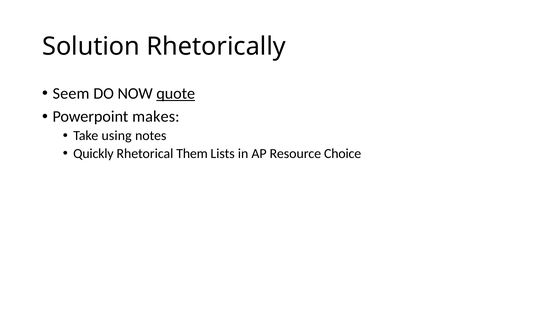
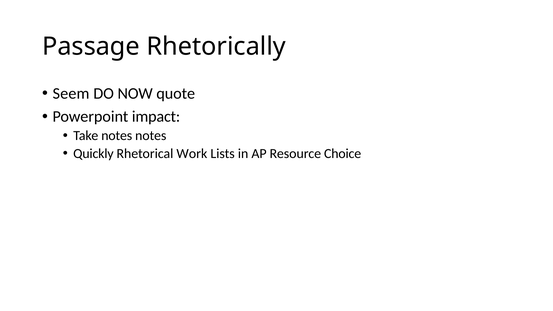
Solution: Solution -> Passage (91, 46)
quote underline: present -> none (176, 93)
makes: makes -> impact (156, 117)
Take using: using -> notes (117, 136)
Them: Them -> Work (192, 154)
